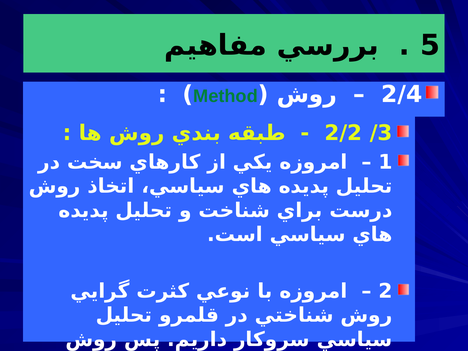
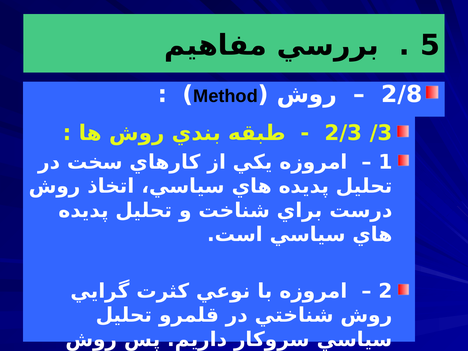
2/4: 2/4 -> 2/8 (402, 94)
Method colour: green -> black (226, 96)
2/2: 2/2 -> 2/3 (343, 133)
